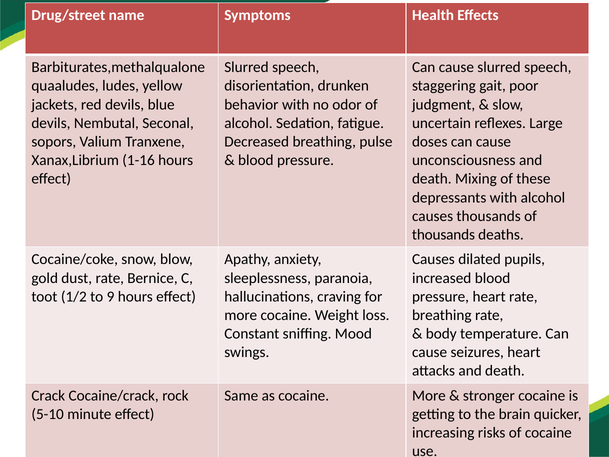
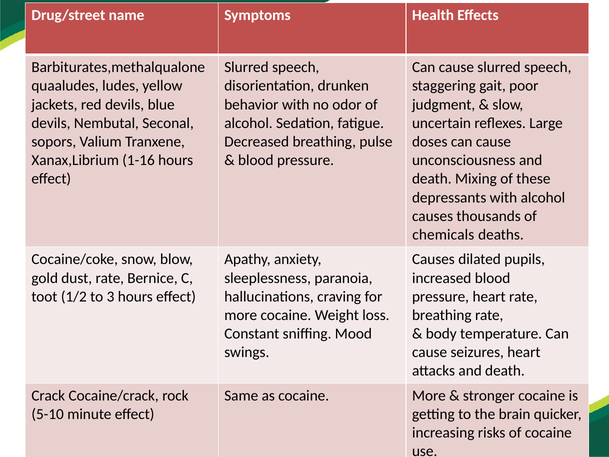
thousands: thousands -> chemicals (443, 235)
9: 9 -> 3 (111, 296)
